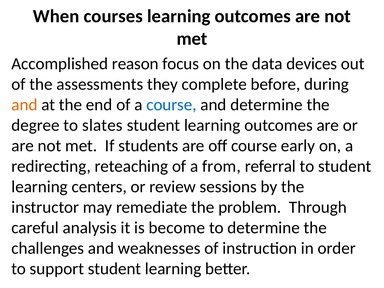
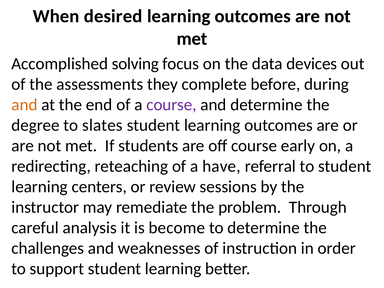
courses: courses -> desired (113, 16)
reason: reason -> solving (135, 64)
course colour: blue -> purple (171, 105)
from: from -> have (221, 166)
